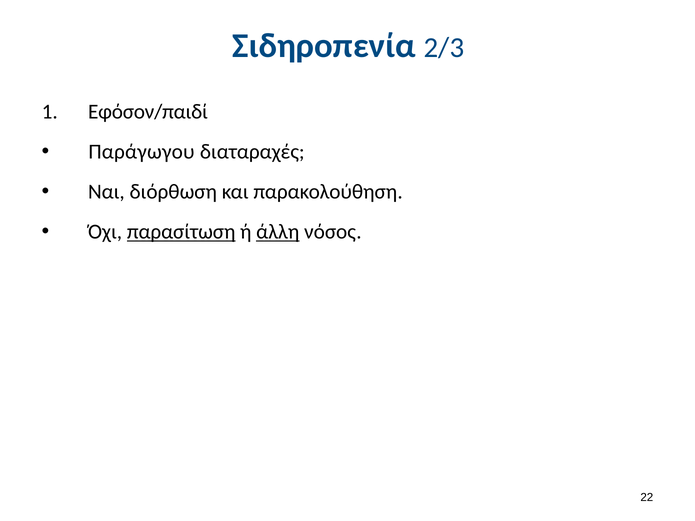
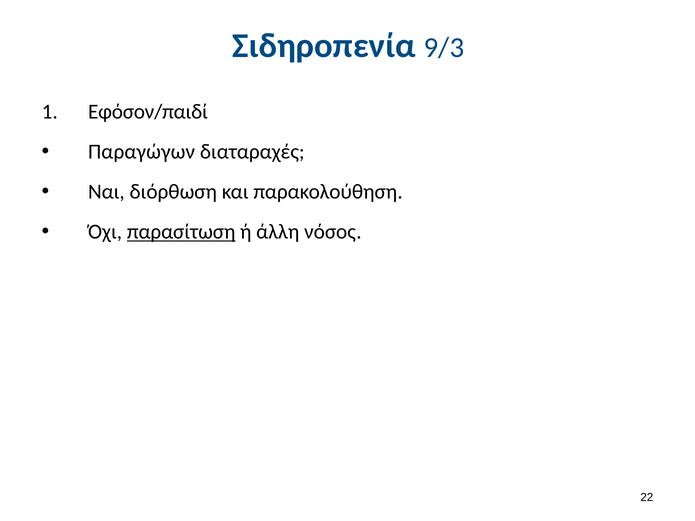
2/3: 2/3 -> 9/3 (444, 48)
Παράγωγου: Παράγωγου -> Παραγώγων (142, 152)
άλλη underline: present -> none (278, 232)
